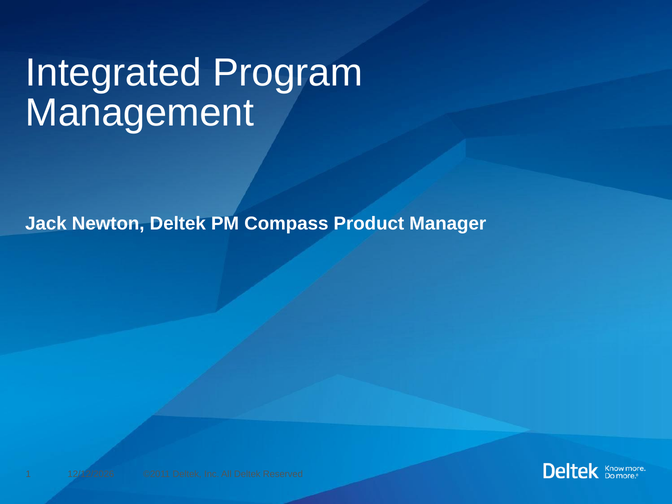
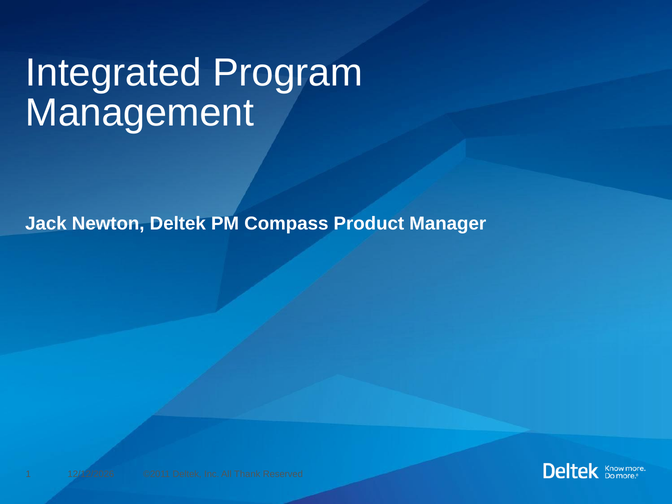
All Deltek: Deltek -> Thank (247, 474)
